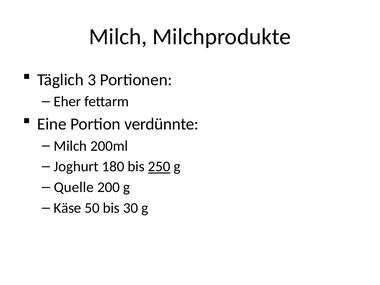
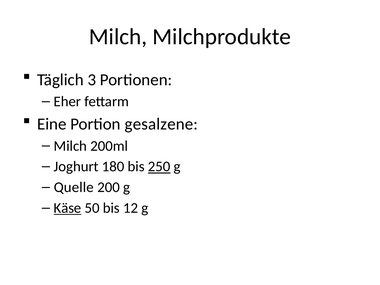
verdünnte: verdünnte -> gesalzene (161, 124)
Käse underline: none -> present (67, 208)
30: 30 -> 12 (131, 208)
